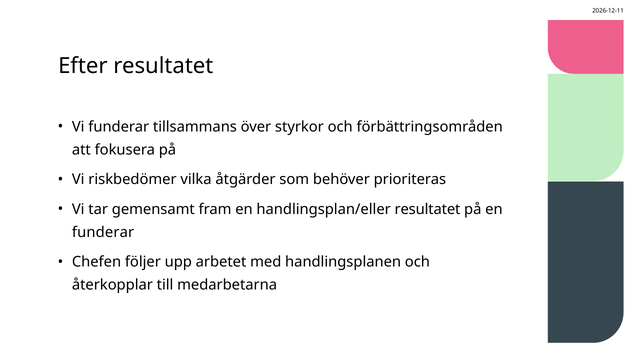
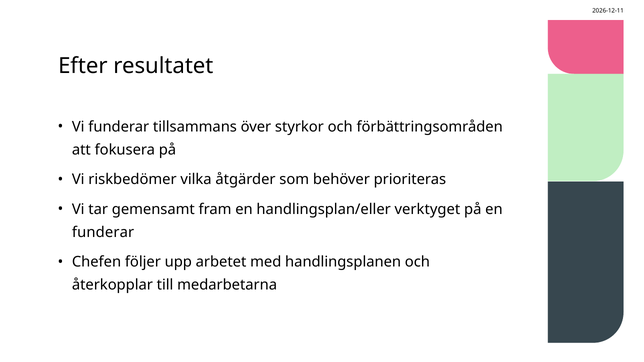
handlingsplan/eller resultatet: resultatet -> verktyget (427, 209)
